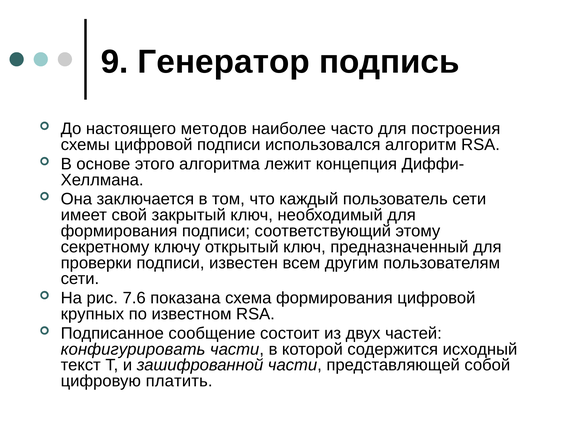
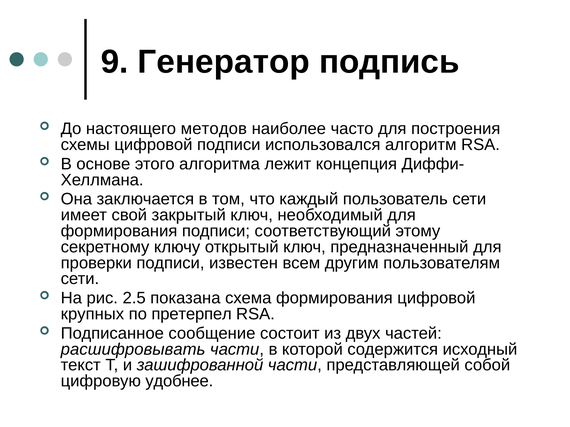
7.6: 7.6 -> 2.5 (134, 298)
известном: известном -> претерпел (192, 314)
конфигурировать: конфигурировать -> расшифровывать (133, 350)
платить: платить -> удобнее (179, 382)
